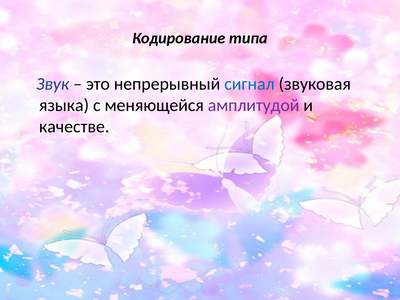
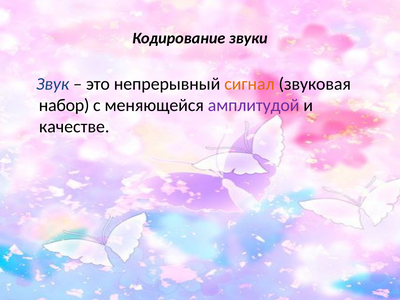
типа: типа -> звуки (248, 38)
сигнал colour: blue -> orange (249, 84)
языка: языка -> набор (64, 105)
